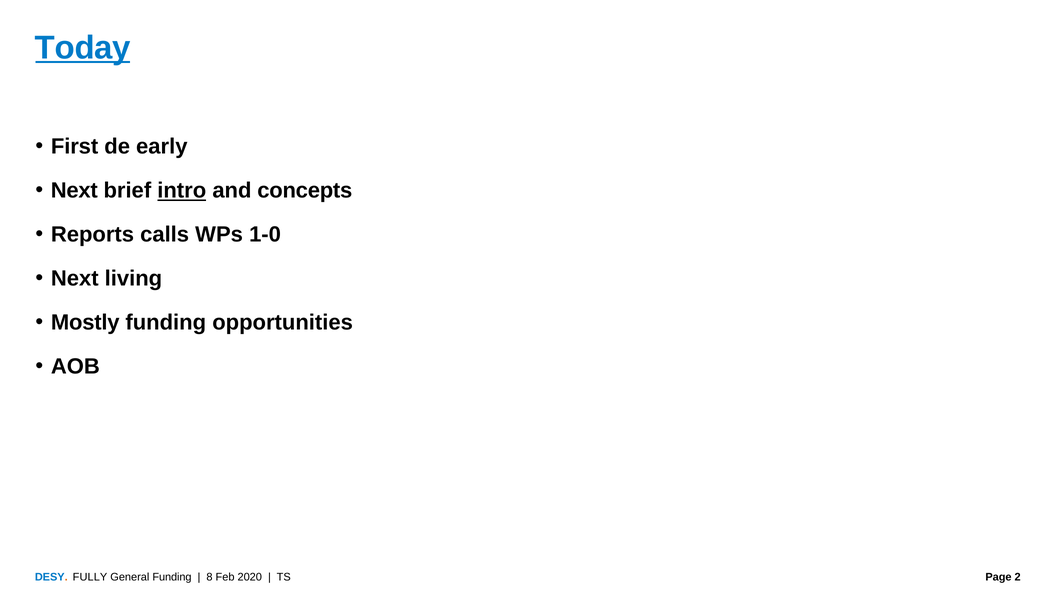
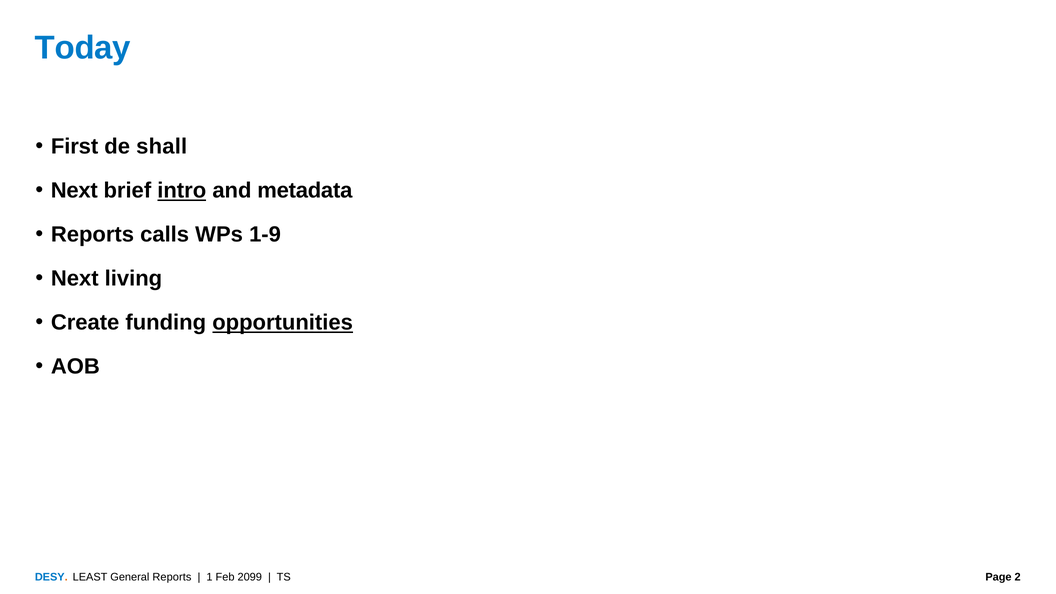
Today underline: present -> none (83, 48)
early: early -> shall (162, 147)
concepts: concepts -> metadata (305, 191)
1-0: 1-0 -> 1-9 (265, 235)
Mostly: Mostly -> Create (85, 323)
opportunities underline: none -> present (283, 323)
FULLY: FULLY -> LEAST (90, 577)
General Funding: Funding -> Reports (172, 577)
8: 8 -> 1 (210, 577)
2020: 2020 -> 2099 (250, 577)
